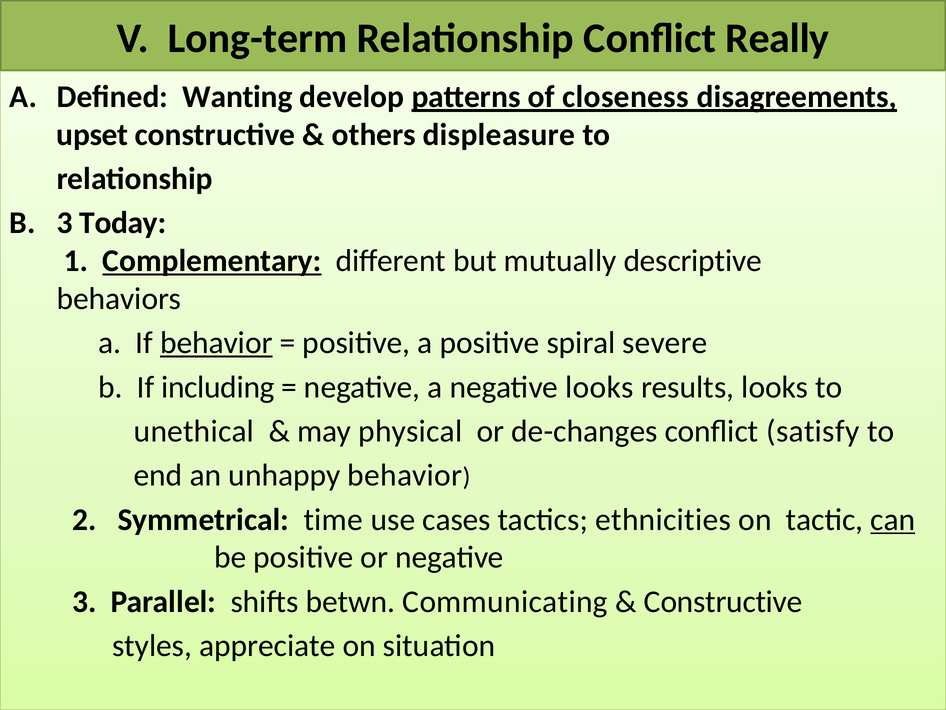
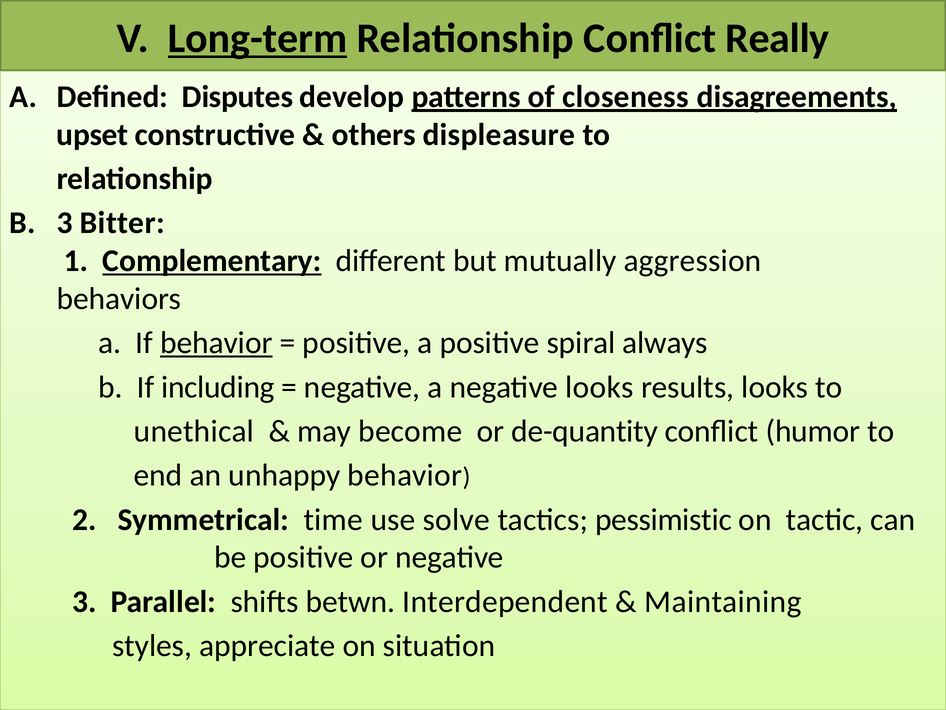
Long-term underline: none -> present (258, 38)
Wanting: Wanting -> Disputes (238, 97)
Today: Today -> Bitter (122, 223)
descriptive: descriptive -> aggression (692, 261)
severe: severe -> always (665, 343)
physical: physical -> become (410, 431)
de-changes: de-changes -> de-quantity (585, 431)
satisfy: satisfy -> humor (813, 431)
cases: cases -> solve (456, 519)
ethnicities: ethnicities -> pessimistic (663, 519)
can underline: present -> none (893, 519)
Communicating: Communicating -> Interdependent (505, 601)
Constructive: Constructive -> Maintaining (723, 601)
